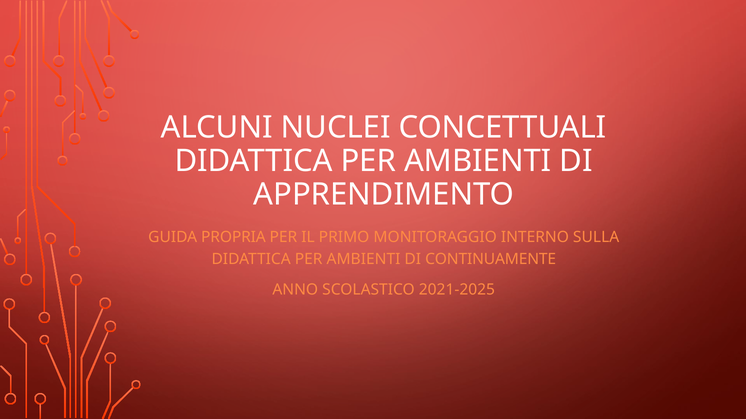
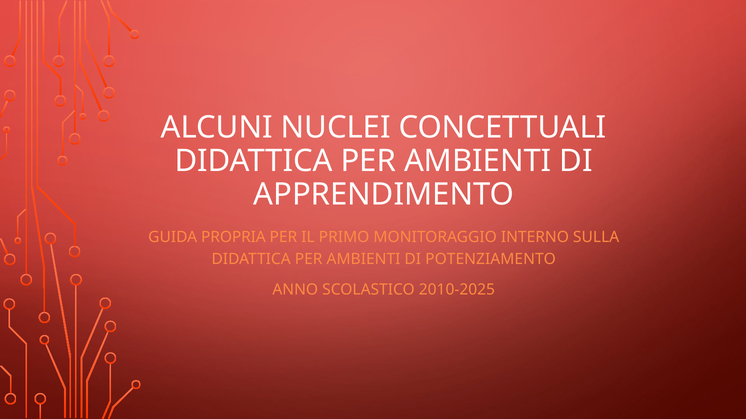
CONTINUAMENTE: CONTINUAMENTE -> POTENZIAMENTO (491, 260)
2021-2025: 2021-2025 -> 2010-2025 (457, 290)
